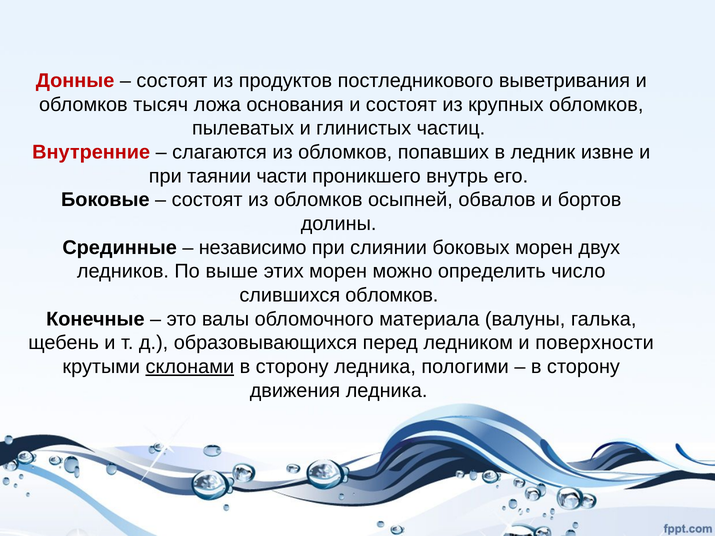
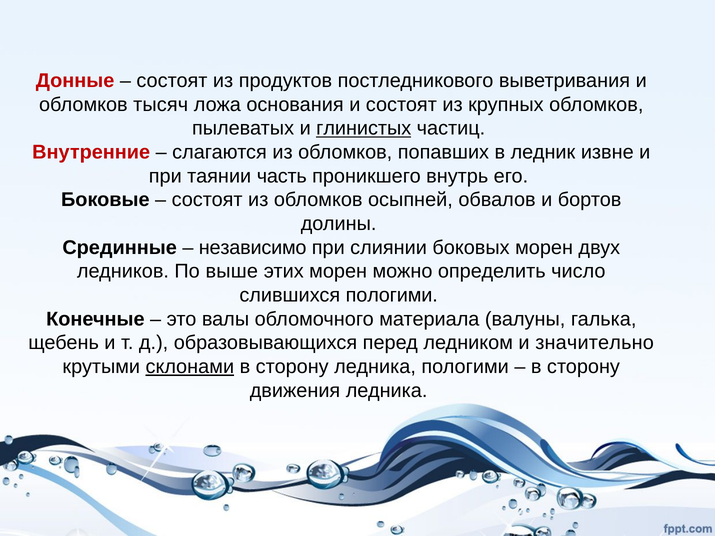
глинистых underline: none -> present (364, 128)
части: части -> часть (282, 176)
слившихся обломков: обломков -> пологими (392, 295)
поверхности: поверхности -> значительно (595, 343)
